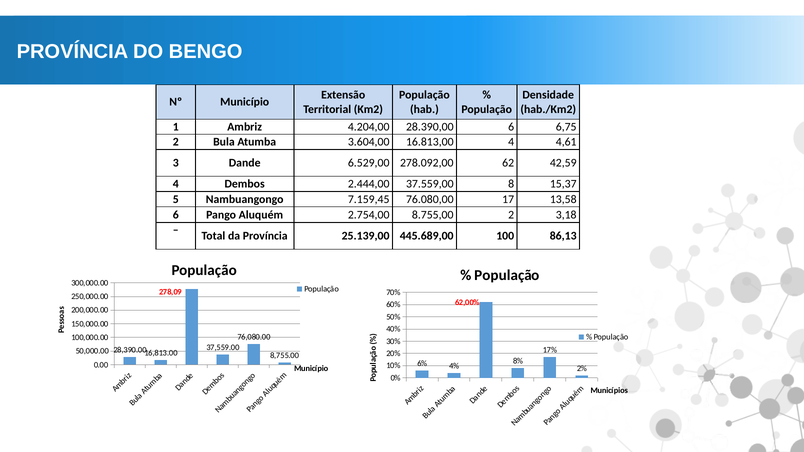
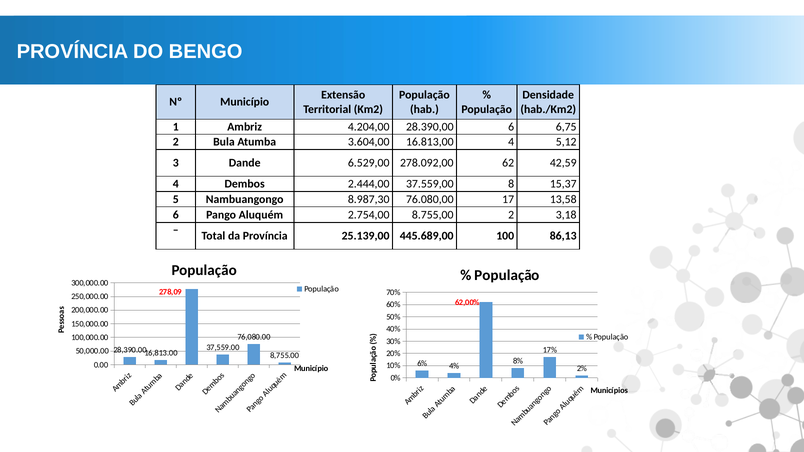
4,61: 4,61 -> 5,12 (566, 142)
7.159,45: 7.159,45 -> 8.987,30 (369, 199)
